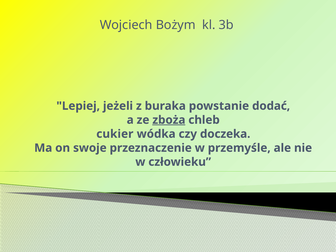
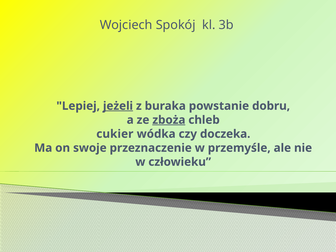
Bożym: Bożym -> Spokój (176, 25)
jeżeli underline: none -> present (118, 106)
dodać: dodać -> dobru (271, 106)
